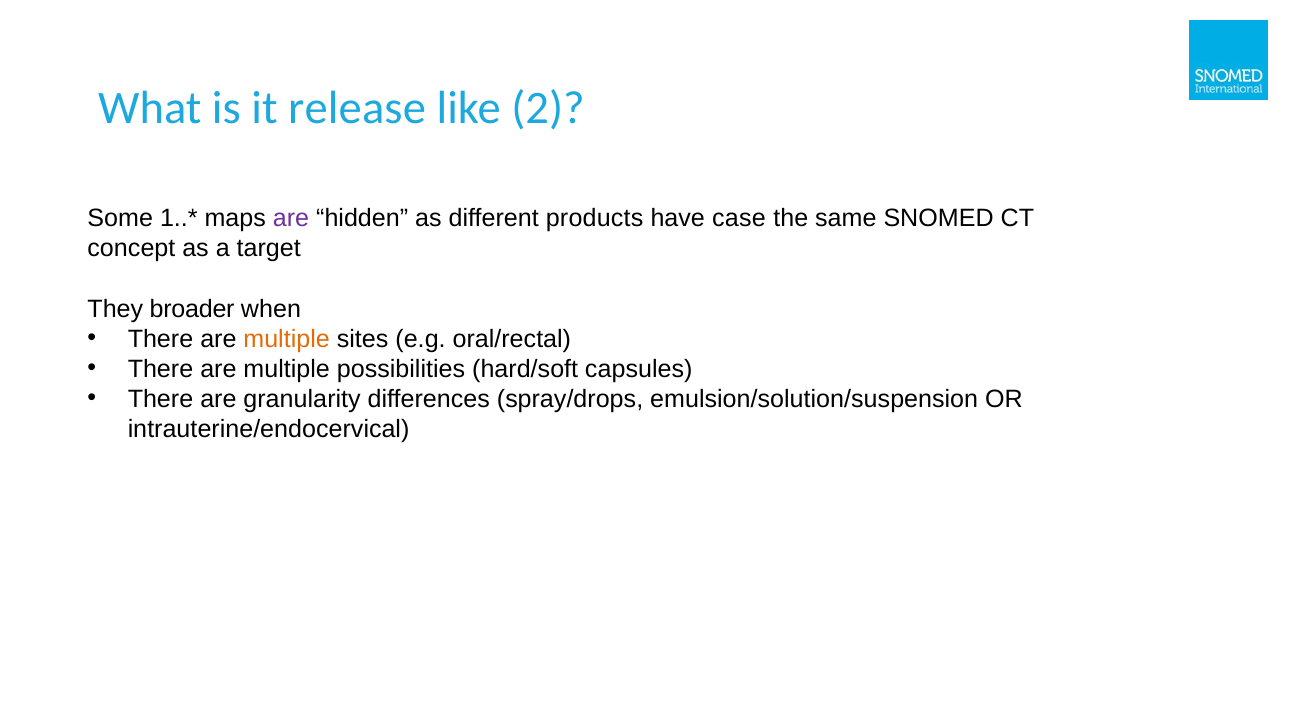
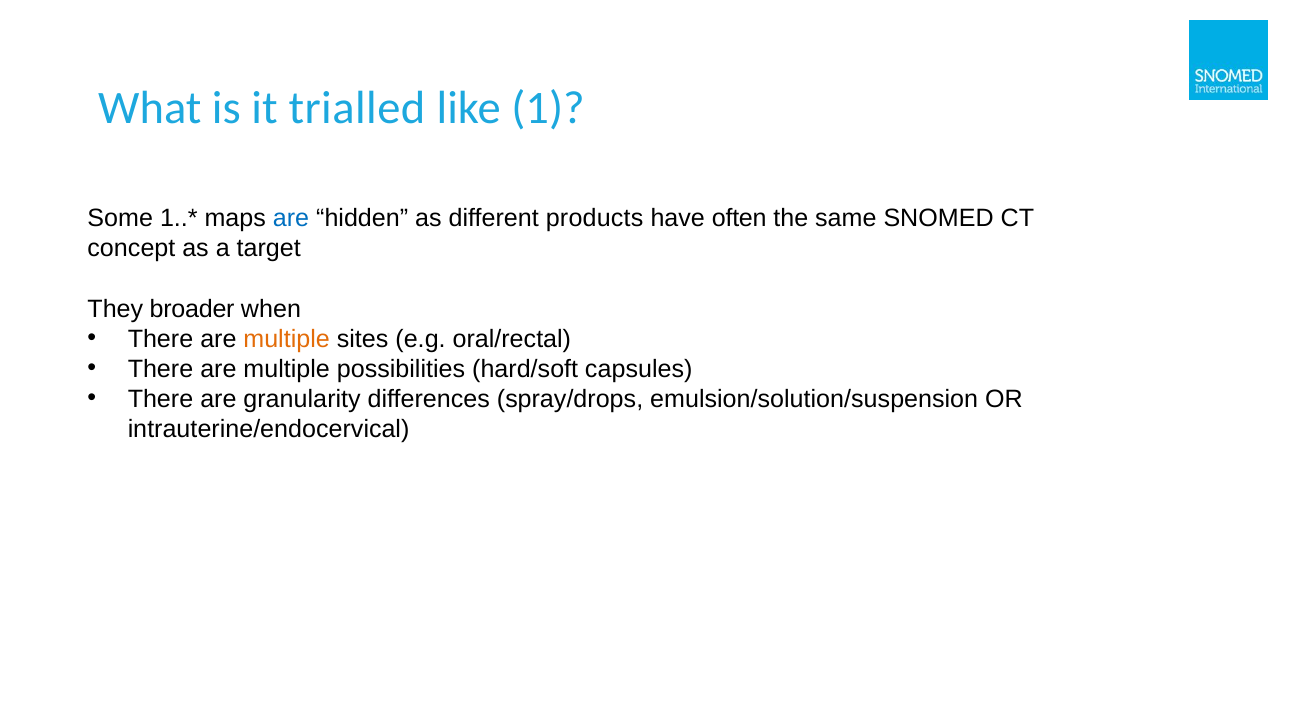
release: release -> trialled (357, 108)
2: 2 -> 1 (548, 108)
are colour: purple -> blue (291, 219)
case: case -> often (739, 219)
